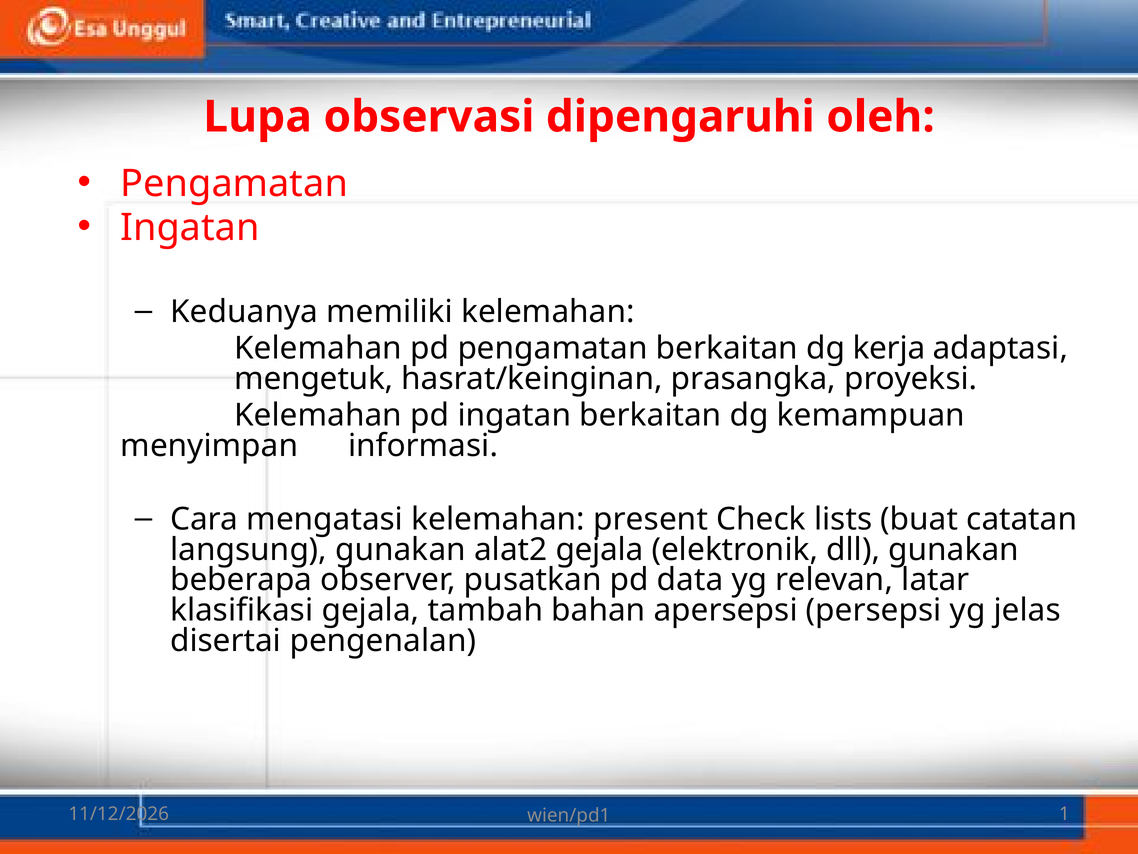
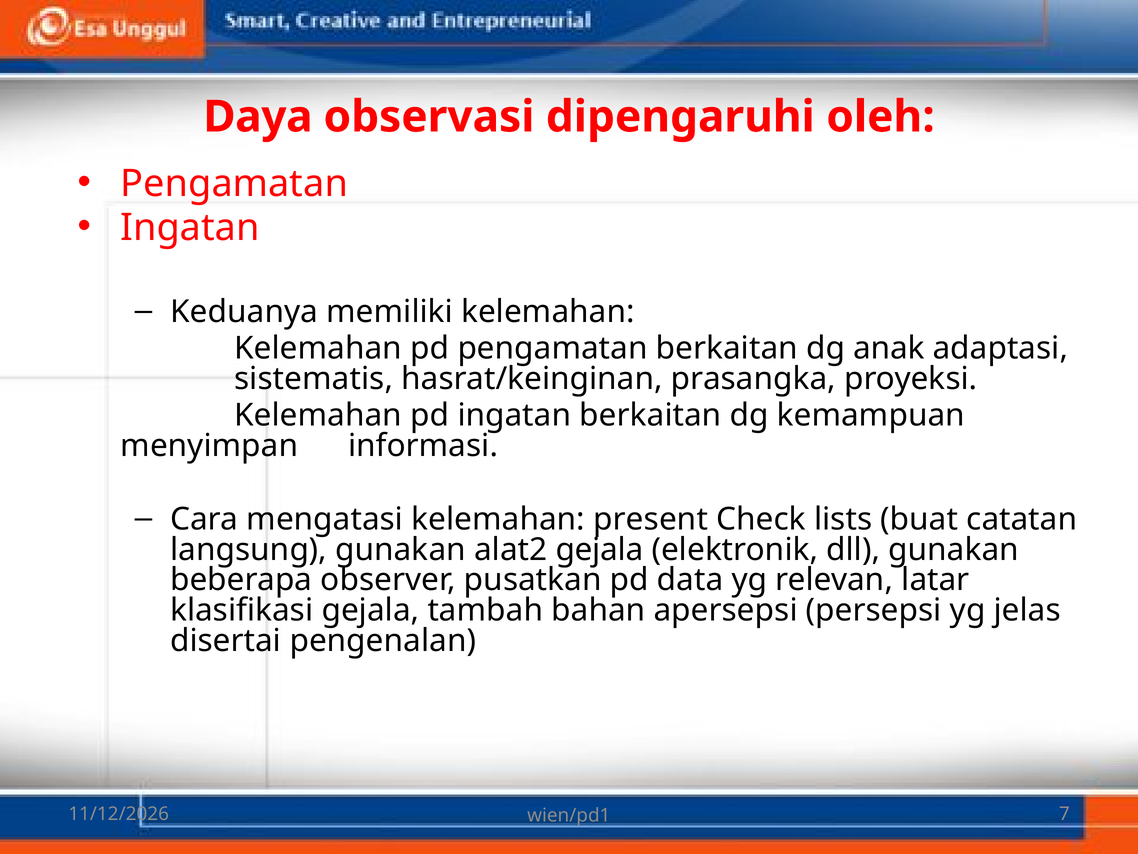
Lupa: Lupa -> Daya (258, 117)
kerja: kerja -> anak (889, 348)
mengetuk: mengetuk -> sistematis (314, 378)
1: 1 -> 7 (1064, 814)
